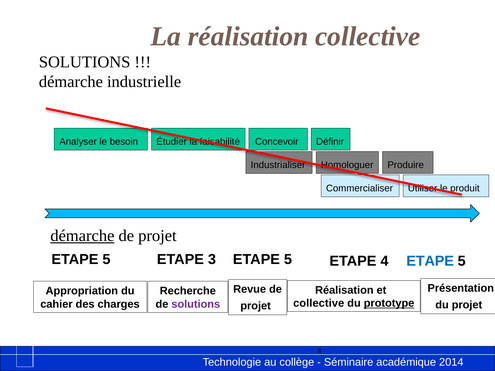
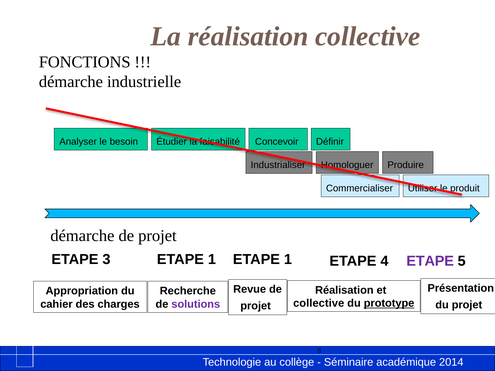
SOLUTIONS: SOLUTIONS -> FONCTIONS (85, 62)
démarche underline: present -> none (82, 236)
5: 5 -> 3 (106, 260)
3: 3 -> 1 (212, 260)
5: 5 -> 1 (288, 260)
ETAPE colour: blue -> purple (430, 261)
